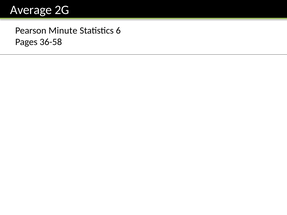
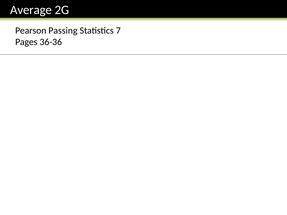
Minute: Minute -> Passing (63, 31)
6: 6 -> 7 (118, 31)
36-58: 36-58 -> 36-36 (51, 42)
